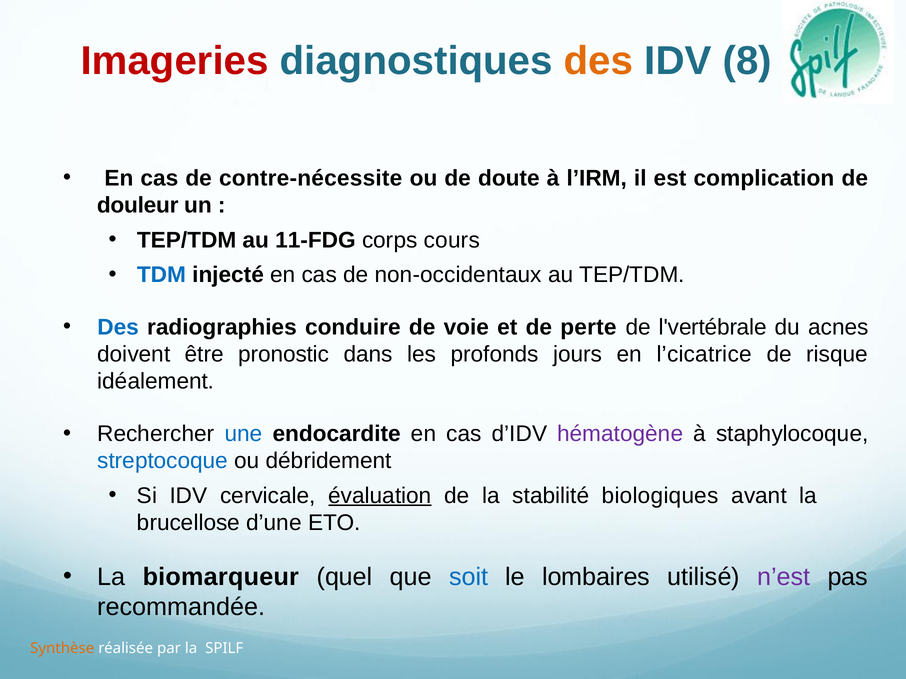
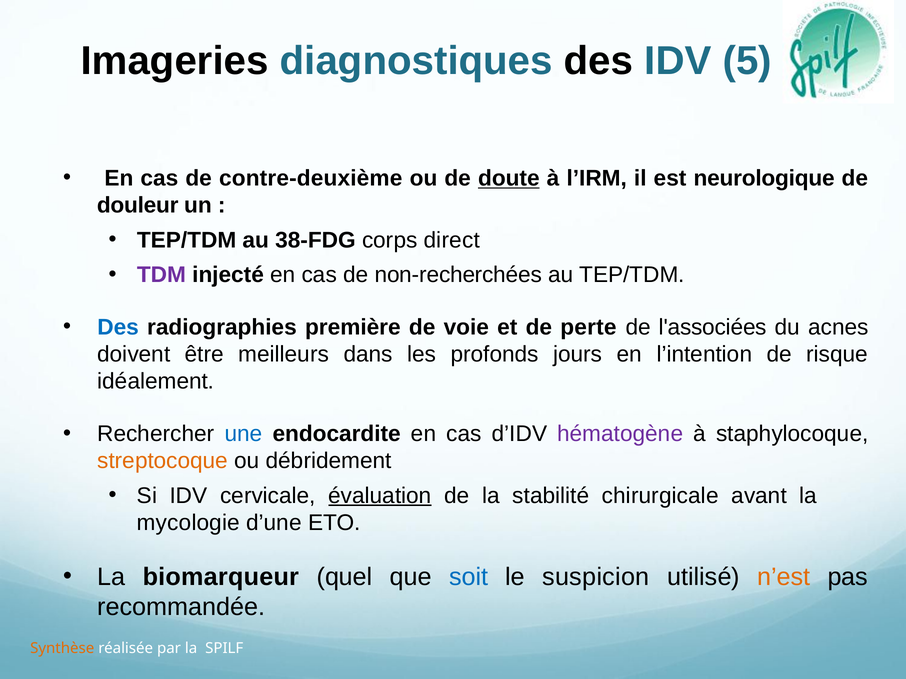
Imageries colour: red -> black (175, 61)
des colour: orange -> black (598, 61)
8: 8 -> 5 (747, 61)
contre-nécessite: contre-nécessite -> contre-deuxième (311, 178)
doute underline: none -> present (509, 178)
complication: complication -> neurologique (764, 178)
11-FDG: 11-FDG -> 38-FDG (315, 240)
cours: cours -> direct (452, 240)
TDM colour: blue -> purple (161, 275)
non-occidentaux: non-occidentaux -> non-recherchées (458, 275)
conduire: conduire -> première (353, 327)
l'vertébrale: l'vertébrale -> l'associées (713, 327)
pronostic: pronostic -> meilleurs (284, 355)
l’cicatrice: l’cicatrice -> l’intention (704, 355)
streptocoque colour: blue -> orange (163, 461)
biologiques: biologiques -> chirurgicale (660, 496)
brucellose: brucellose -> mycologie (188, 523)
lombaires: lombaires -> suspicion (596, 577)
n’est colour: purple -> orange (784, 577)
